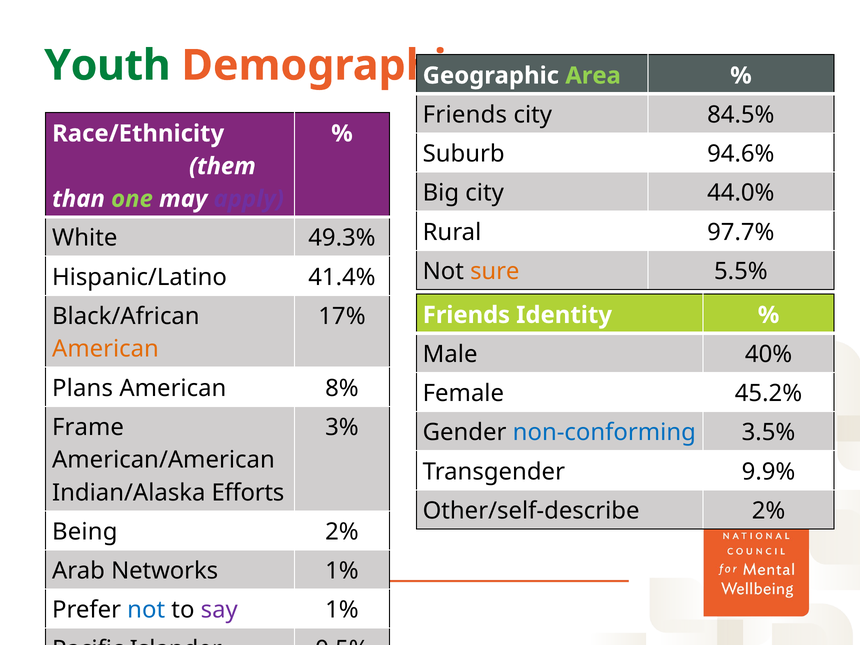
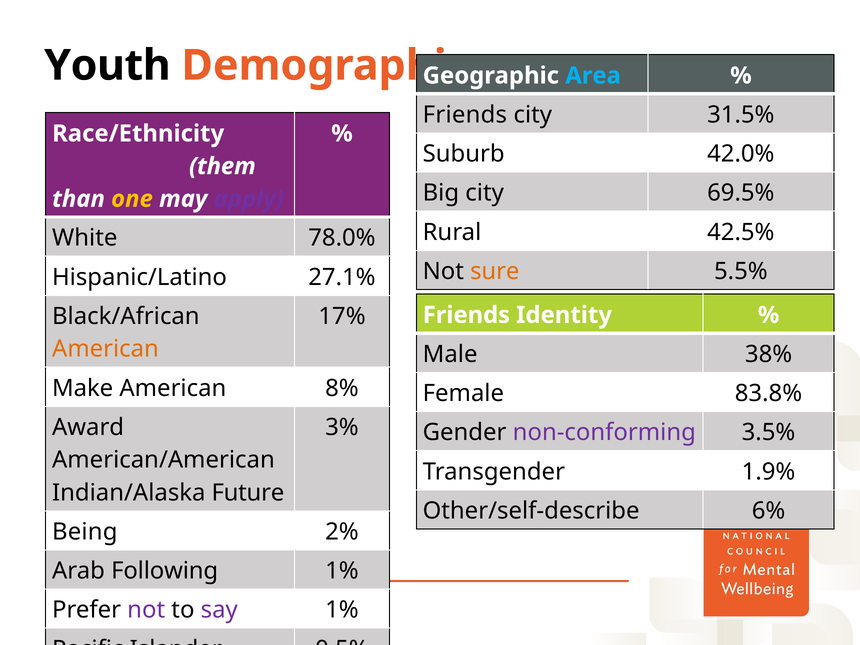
Youth colour: green -> black (107, 66)
Area colour: light green -> light blue (593, 76)
84.5%: 84.5% -> 31.5% (741, 115)
94.6%: 94.6% -> 42.0% (741, 154)
44.0%: 44.0% -> 69.5% (741, 193)
one colour: light green -> yellow (132, 199)
97.7%: 97.7% -> 42.5% (741, 232)
49.3%: 49.3% -> 78.0% (342, 238)
41.4%: 41.4% -> 27.1% (342, 277)
40%: 40% -> 38% (769, 354)
Plans: Plans -> Make (83, 388)
45.2%: 45.2% -> 83.8% (768, 393)
Frame: Frame -> Award (88, 427)
non-conforming colour: blue -> purple (604, 432)
9.9%: 9.9% -> 1.9% (769, 472)
Efforts: Efforts -> Future (248, 493)
Other/self-describe 2%: 2% -> 6% (769, 511)
Networks: Networks -> Following (165, 571)
not colour: blue -> purple (146, 610)
